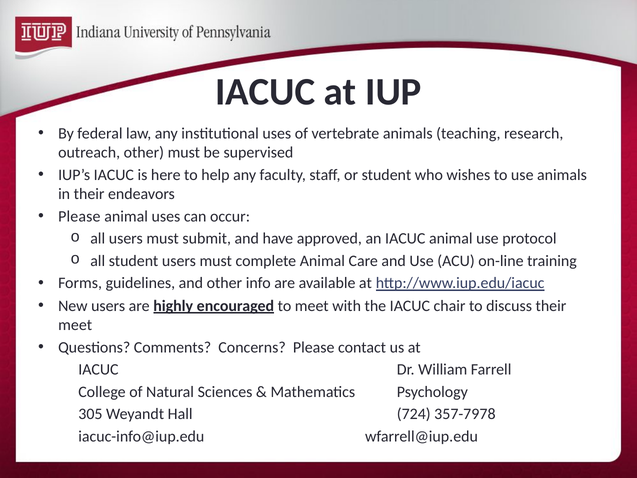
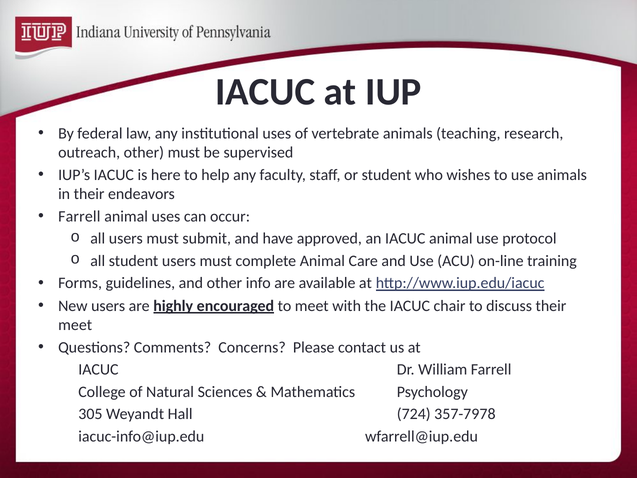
Please: Please -> Farrell (79, 216)
